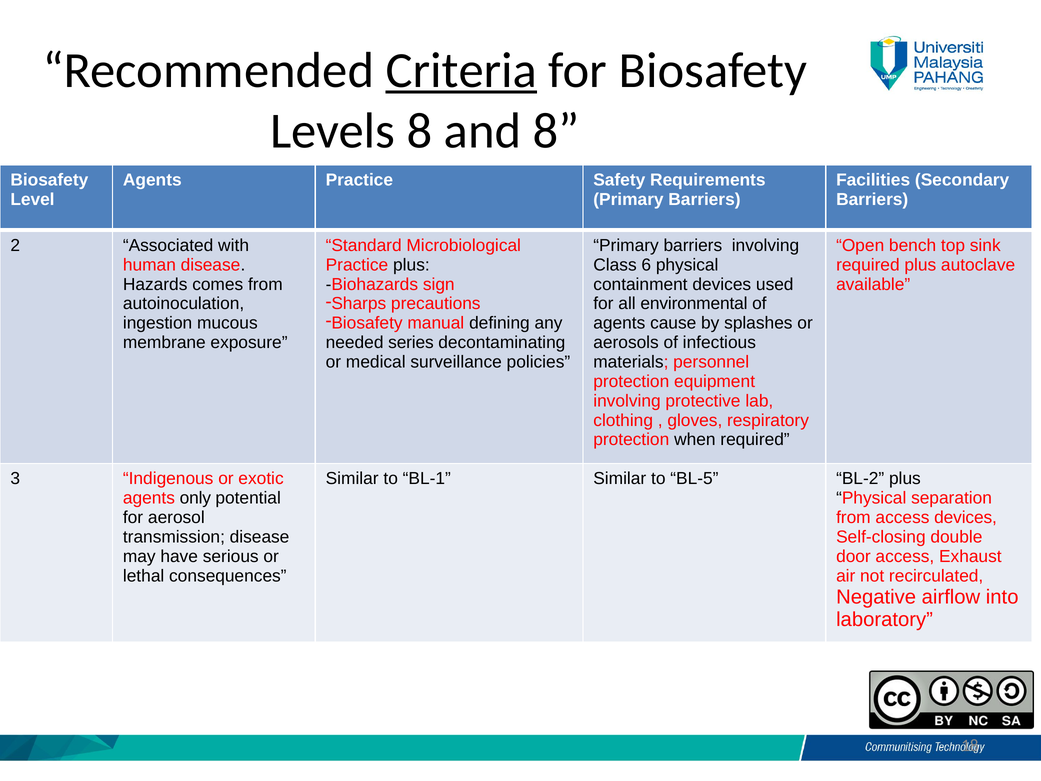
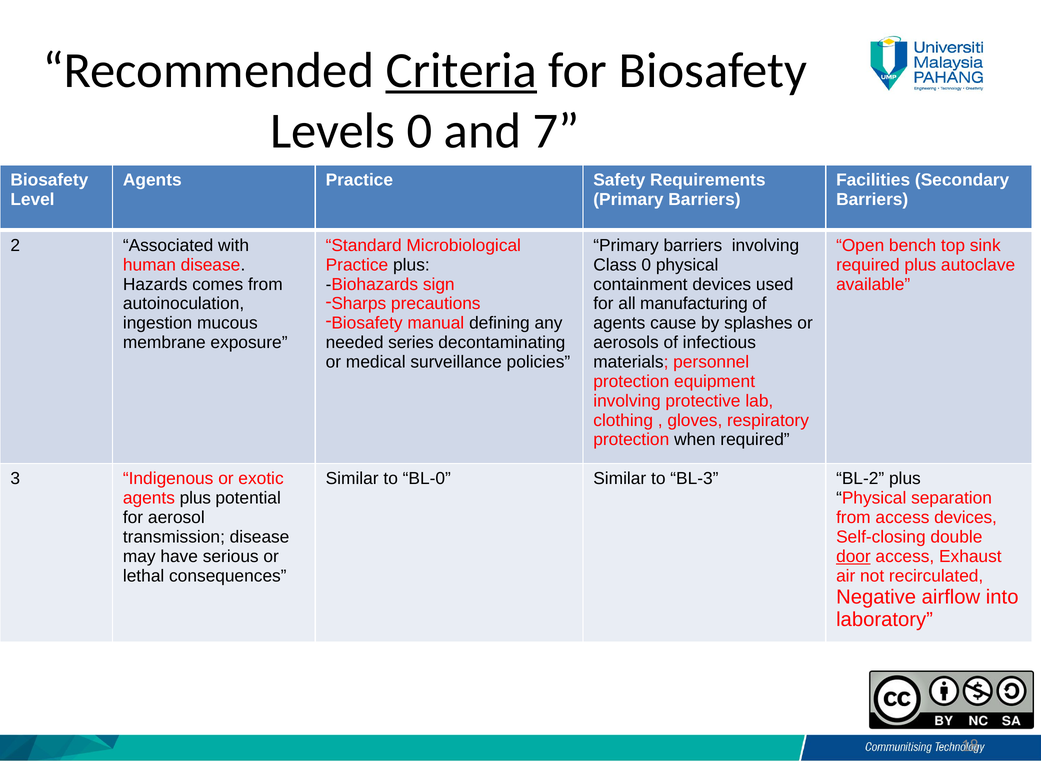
Levels 8: 8 -> 0 (420, 131)
and 8: 8 -> 7 (556, 131)
Class 6: 6 -> 0 (646, 265)
environmental: environmental -> manufacturing (694, 304)
BL-1: BL-1 -> BL-0 (427, 479)
BL-5: BL-5 -> BL-3 (694, 479)
agents only: only -> plus (195, 498)
door underline: none -> present (853, 556)
